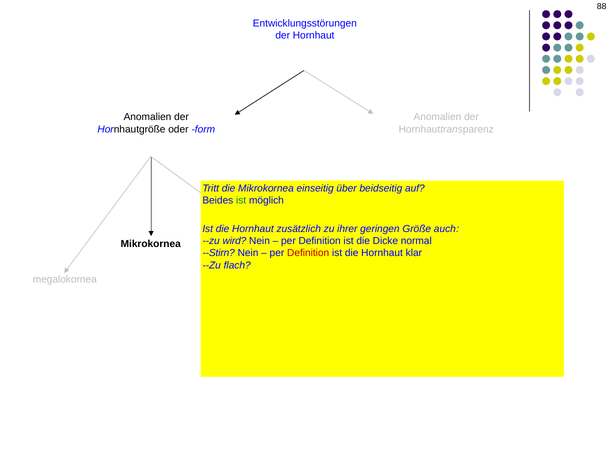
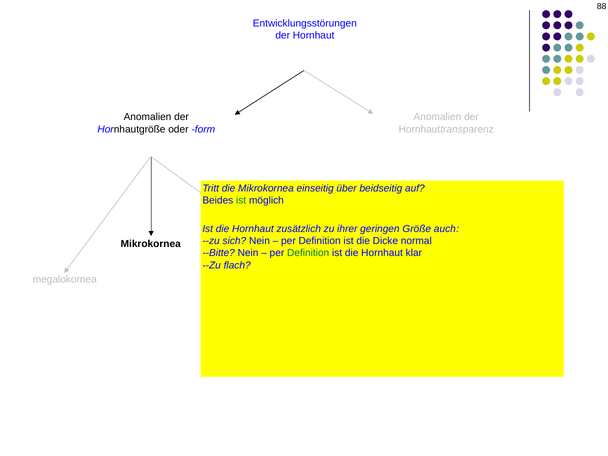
wird: wird -> sich (234, 241)
--Stirn: --Stirn -> --Bitte (219, 253)
Definition colour: red -> green (308, 253)
